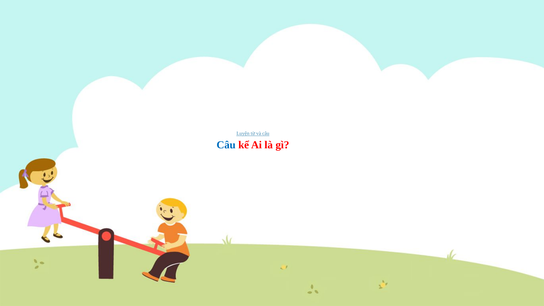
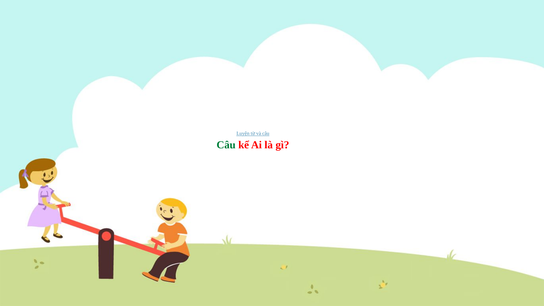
Câu colour: blue -> green (226, 145)
